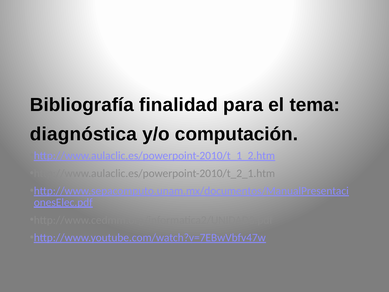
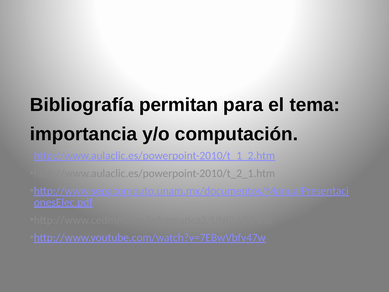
finalidad: finalidad -> permitan (179, 105)
diagnóstica: diagnóstica -> importancia (84, 134)
